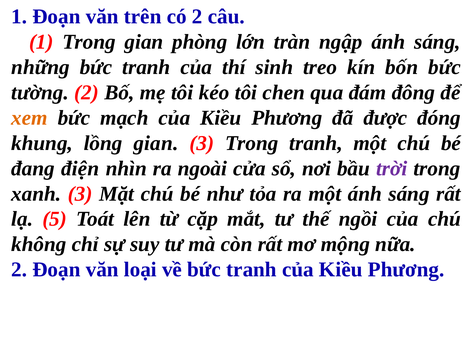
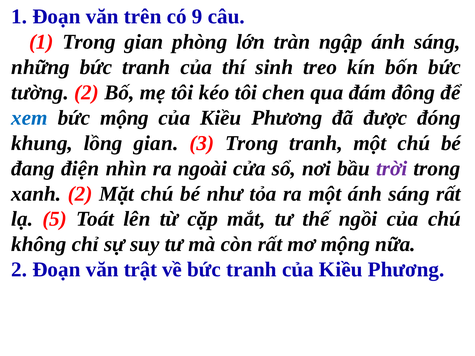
có 2: 2 -> 9 (197, 16)
xem colour: orange -> blue (29, 118)
bức mạch: mạch -> mộng (124, 118)
xanh 3: 3 -> 2 (80, 194)
loại: loại -> trật (140, 270)
